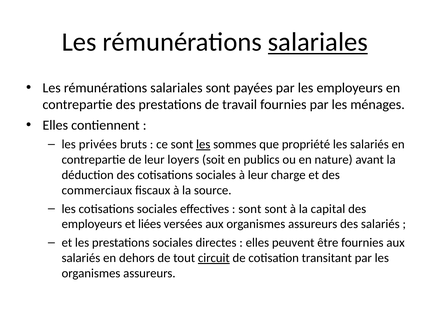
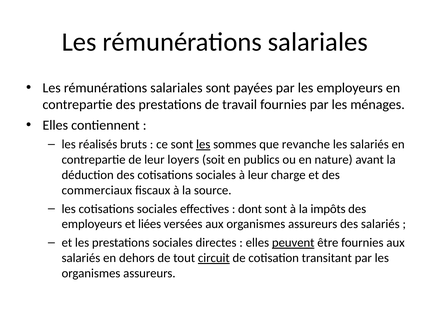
salariales underline: present -> none (318, 42)
privées: privées -> réalisés (98, 144)
propriété: propriété -> revanche (306, 144)
sont: sont -> dont (250, 209)
capital: capital -> impôts (328, 209)
peuvent underline: none -> present (293, 243)
